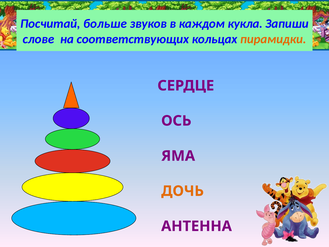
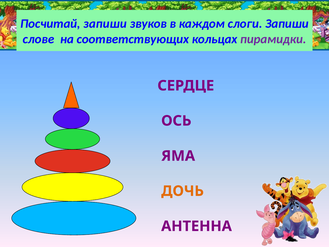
Посчитай больше: больше -> запиши (105, 24)
кукла: кукла -> слоги (245, 24)
пирамидки colour: orange -> purple (273, 39)
